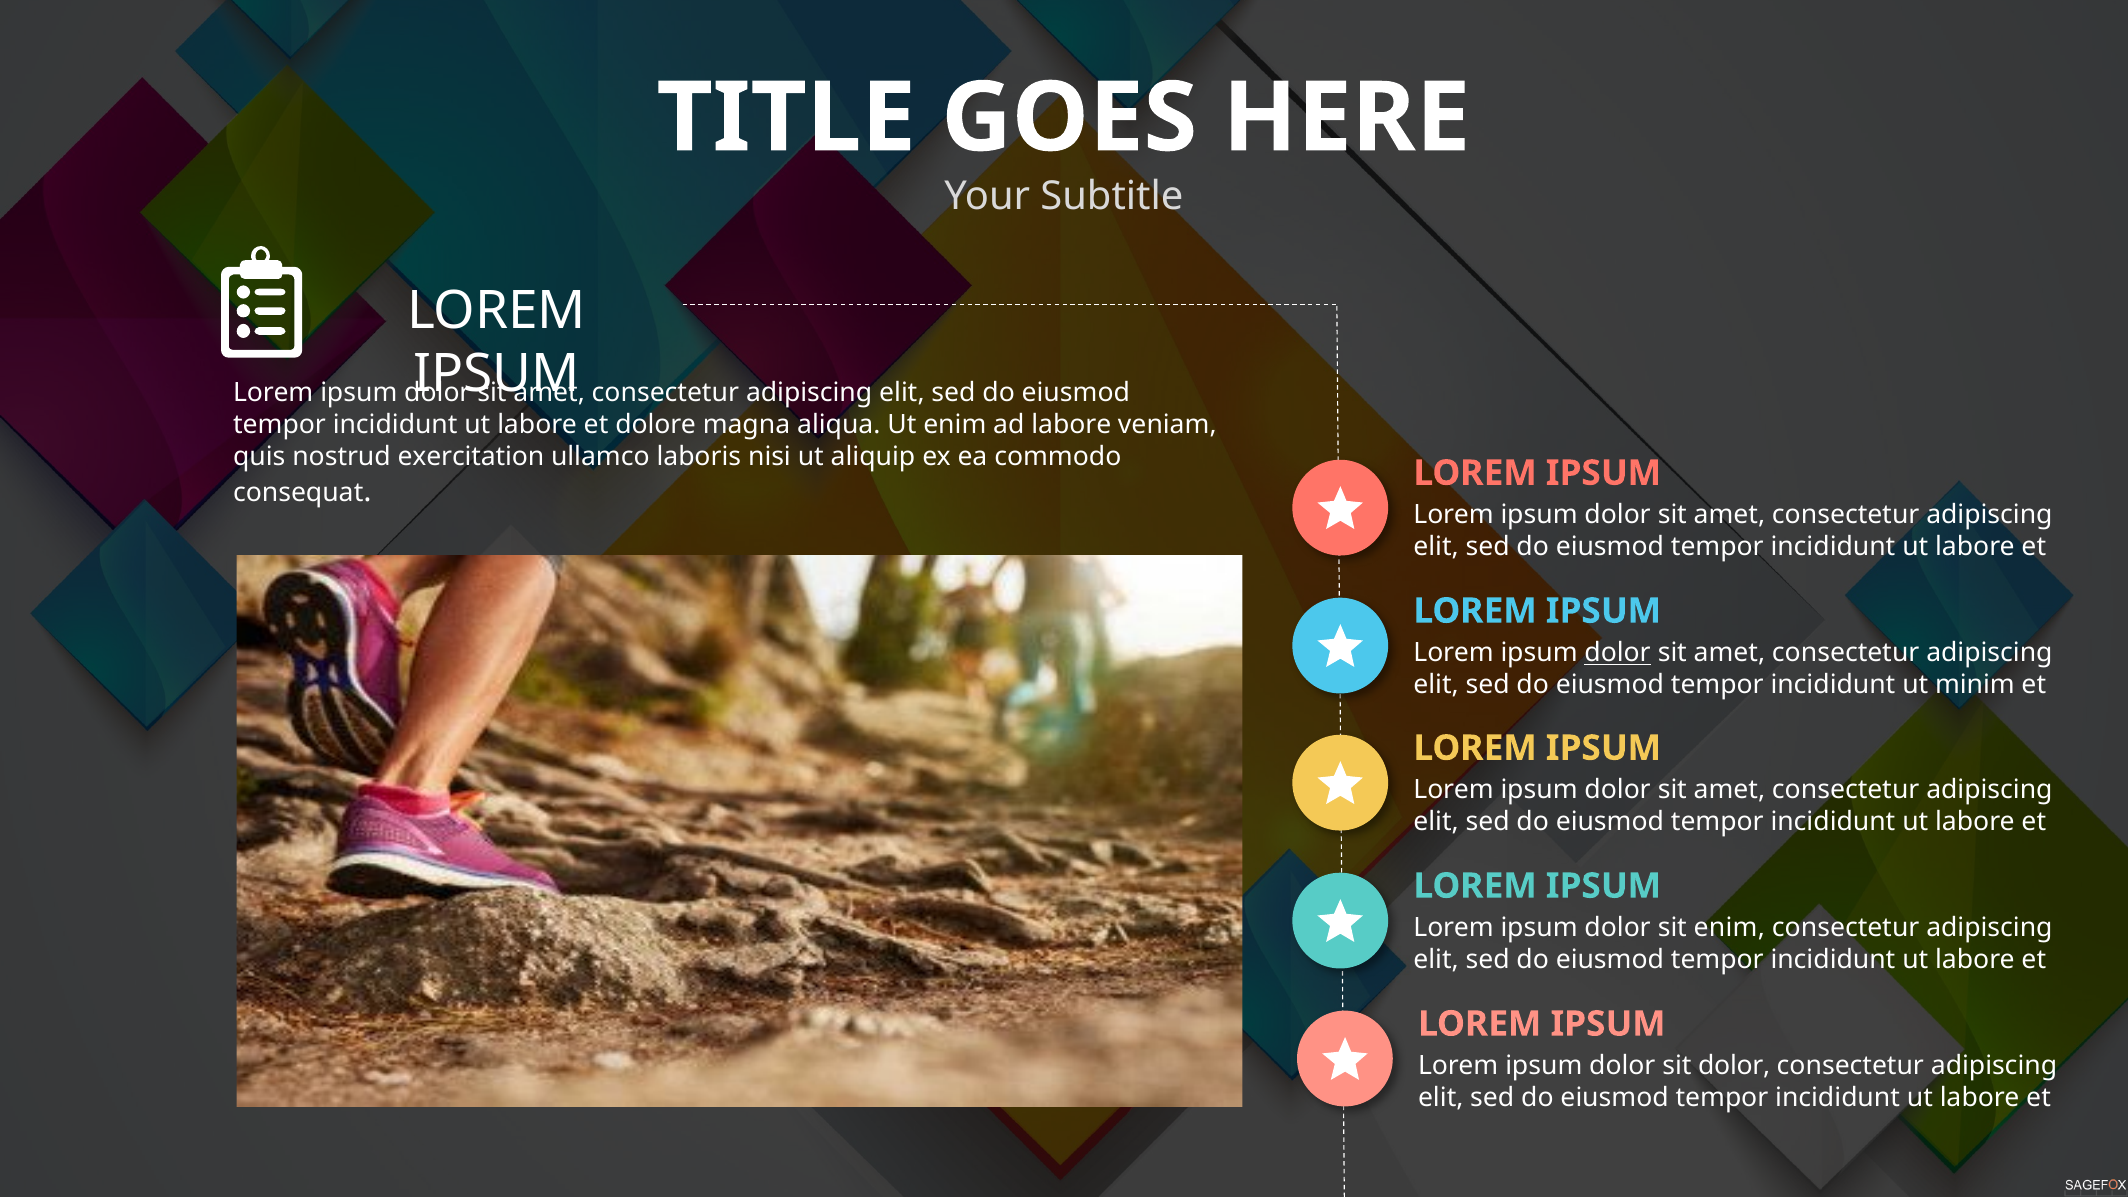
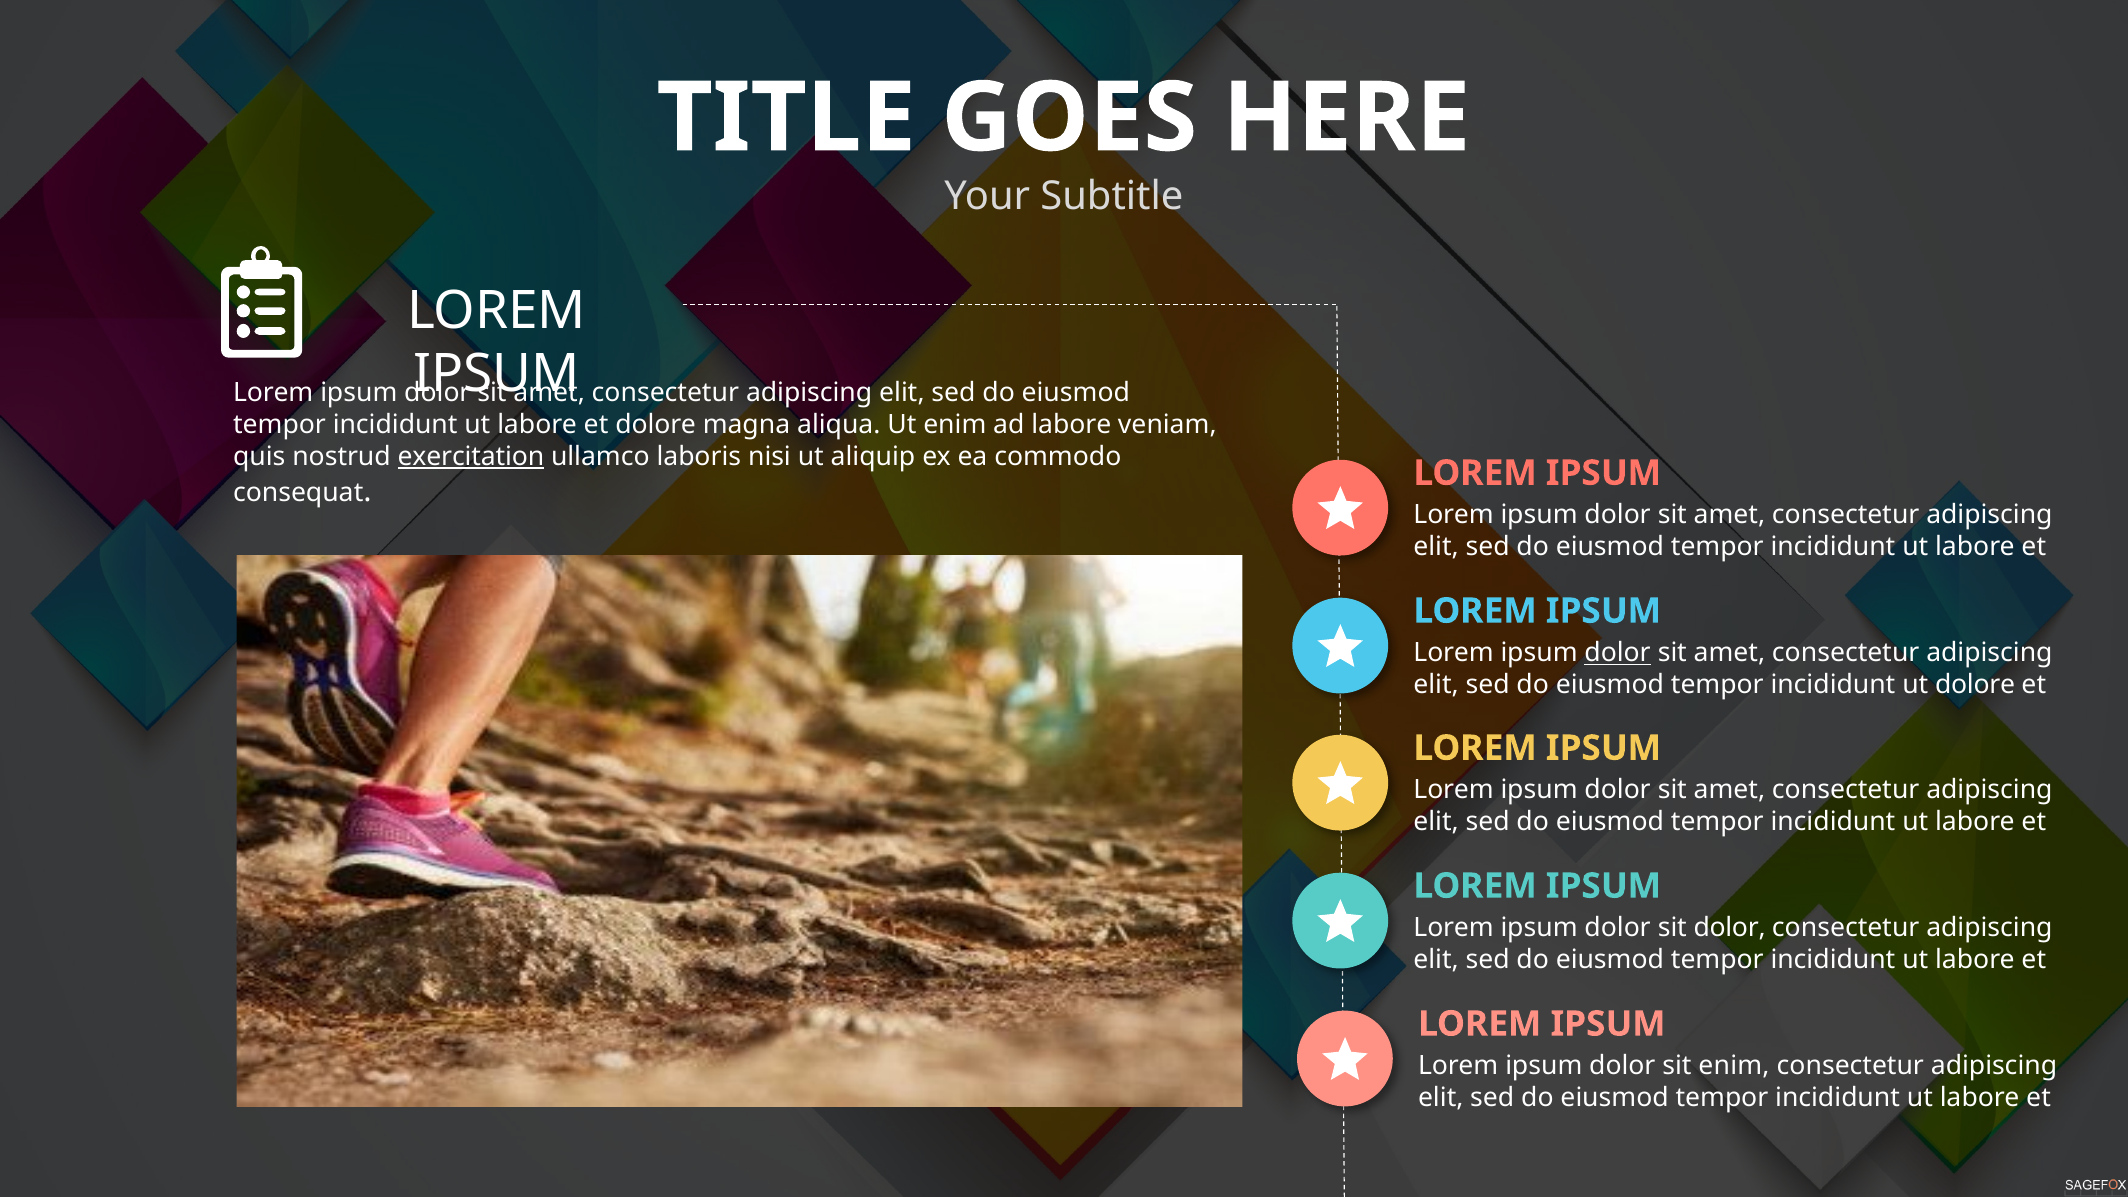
exercitation underline: none -> present (471, 457)
ut minim: minim -> dolore (1975, 685)
sit enim: enim -> dolor (1730, 928)
sit dolor: dolor -> enim (1734, 1066)
